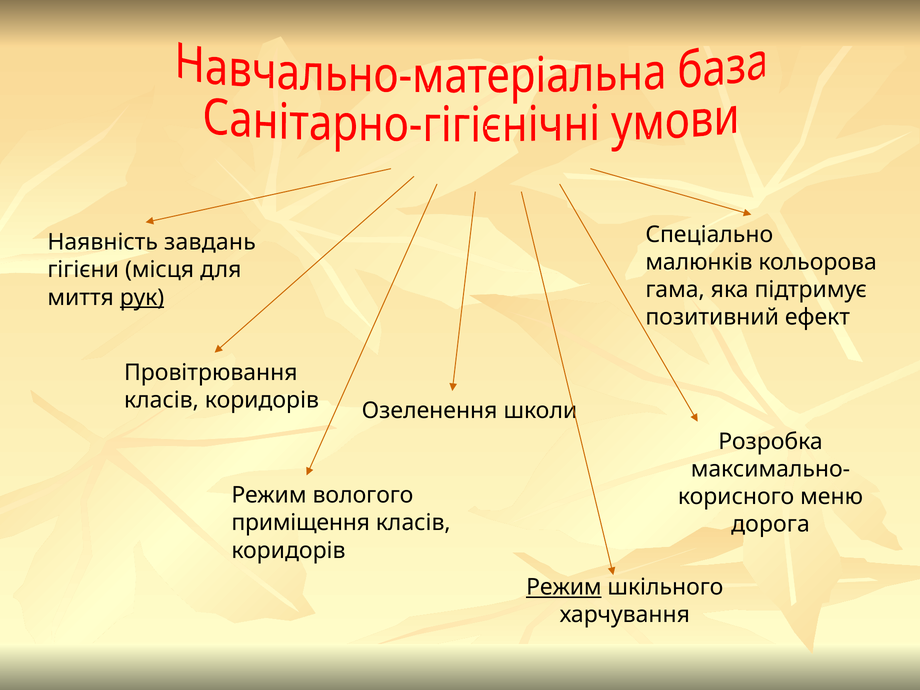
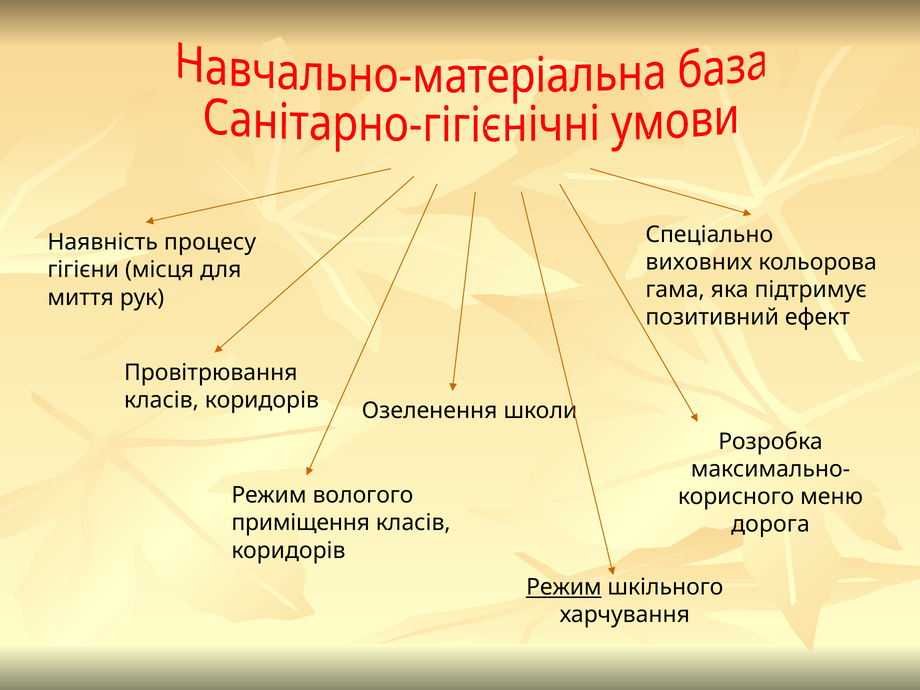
завдань: завдань -> процесу (210, 242)
малюнків: малюнків -> виховних (699, 262)
рук underline: present -> none (142, 297)
